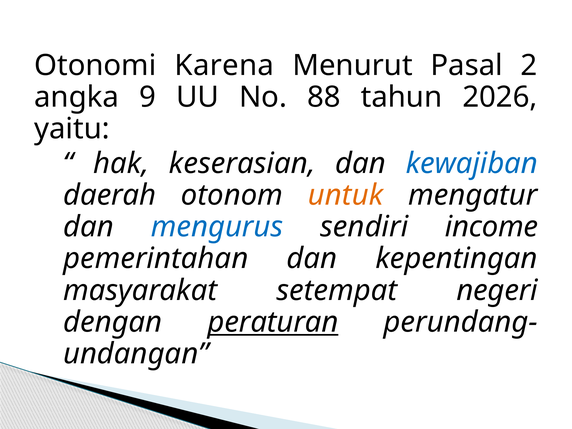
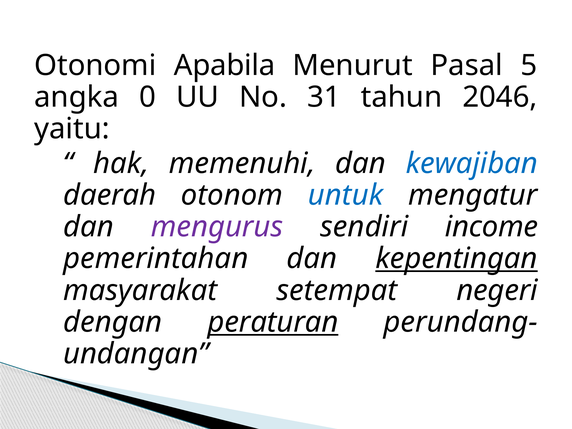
Karena: Karena -> Apabila (225, 65)
2: 2 -> 5 (529, 65)
9: 9 -> 0 (147, 97)
88: 88 -> 31 (324, 97)
2026: 2026 -> 2046 (500, 97)
keserasian: keserasian -> memenuhi (242, 163)
untuk colour: orange -> blue (346, 195)
mengurus colour: blue -> purple (217, 227)
kepentingan underline: none -> present (456, 259)
